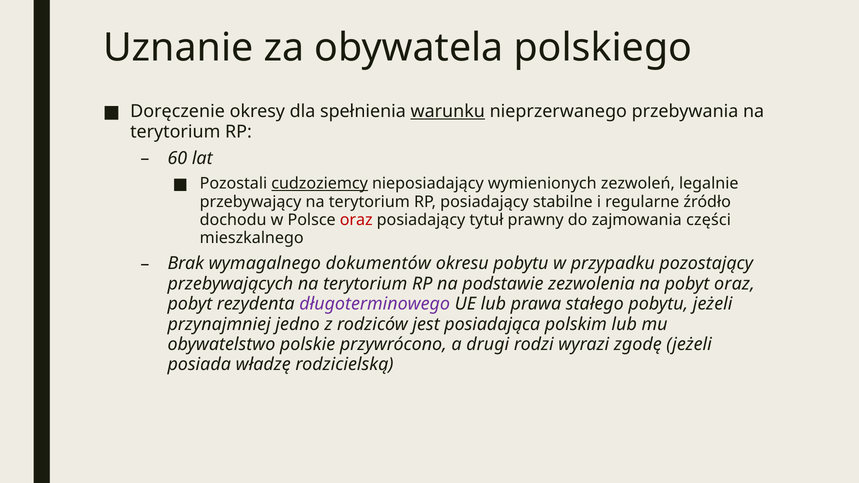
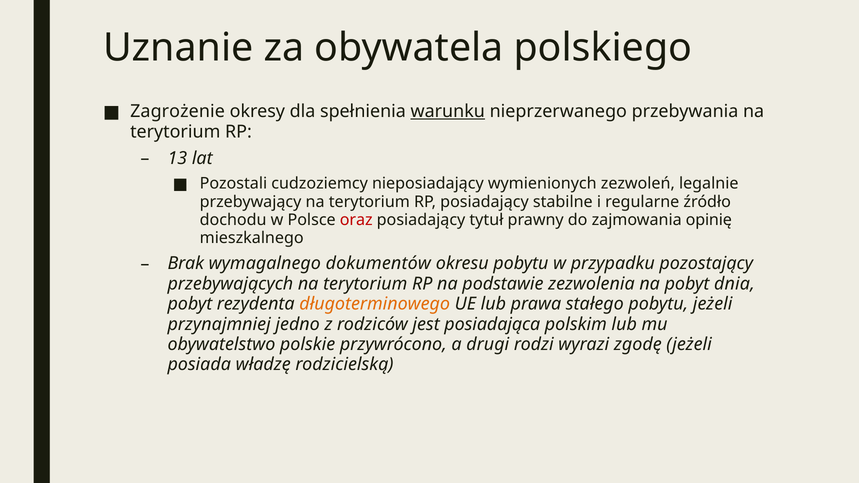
Doręczenie: Doręczenie -> Zagrożenie (178, 112)
60: 60 -> 13 (177, 158)
cudzoziemcy underline: present -> none (320, 184)
części: części -> opinię (709, 220)
pobyt oraz: oraz -> dnia (734, 284)
długoterminowego colour: purple -> orange (375, 304)
